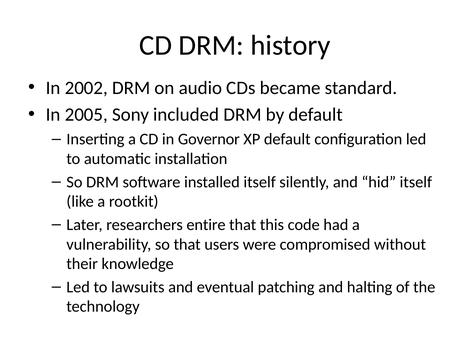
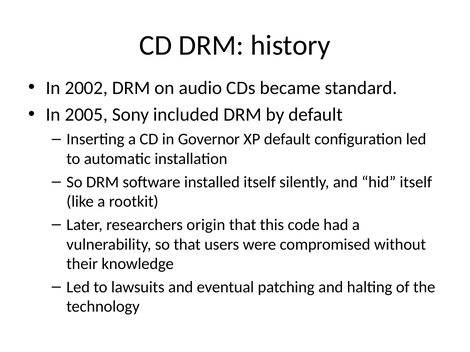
entire: entire -> origin (206, 225)
